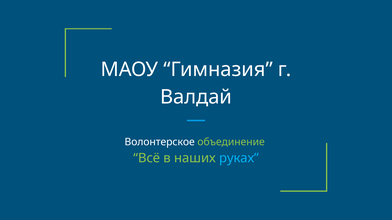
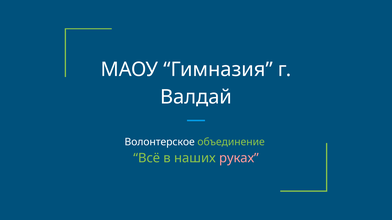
руках colour: light blue -> pink (239, 158)
